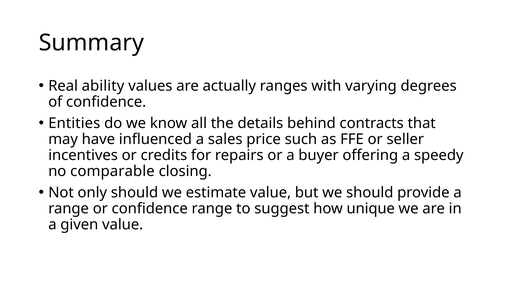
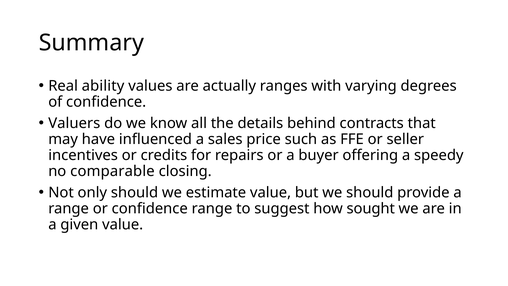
Entities: Entities -> Valuers (74, 123)
unique: unique -> sought (371, 209)
